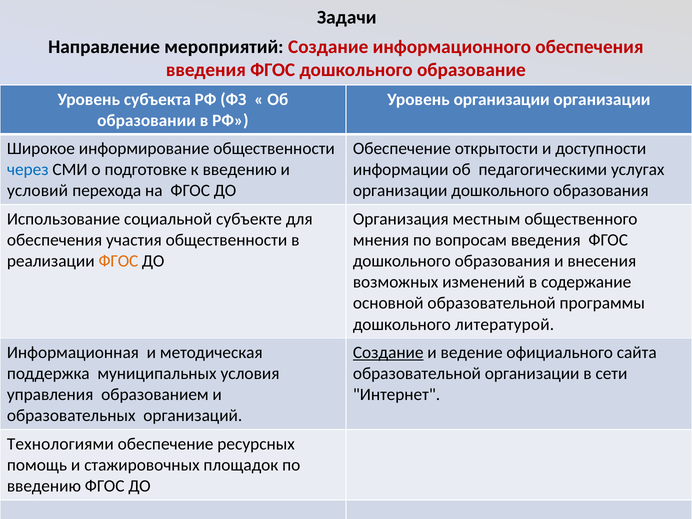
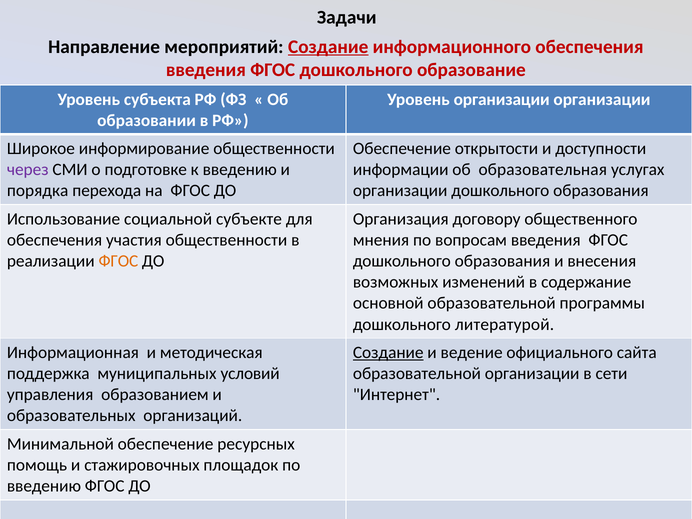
Создание underline: none -> present (328, 47)
через colour: blue -> purple (28, 170)
педагогическими: педагогическими -> образовательная (543, 170)
условий: условий -> порядка (38, 191)
местным: местным -> договору (487, 219)
условия: условия -> условий (250, 374)
Технологиями: Технологиями -> Минимальной (60, 444)
